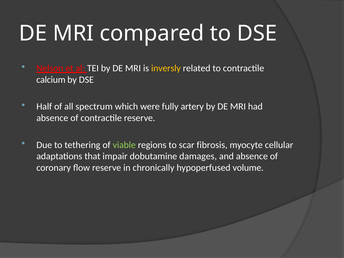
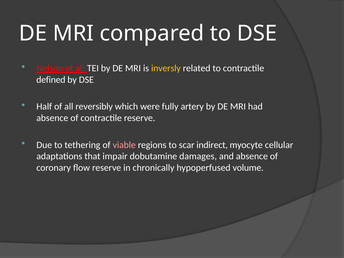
calcium: calcium -> defined (51, 80)
spectrum: spectrum -> reversibly (94, 107)
viable colour: light green -> pink (124, 145)
fibrosis: fibrosis -> indirect (212, 145)
